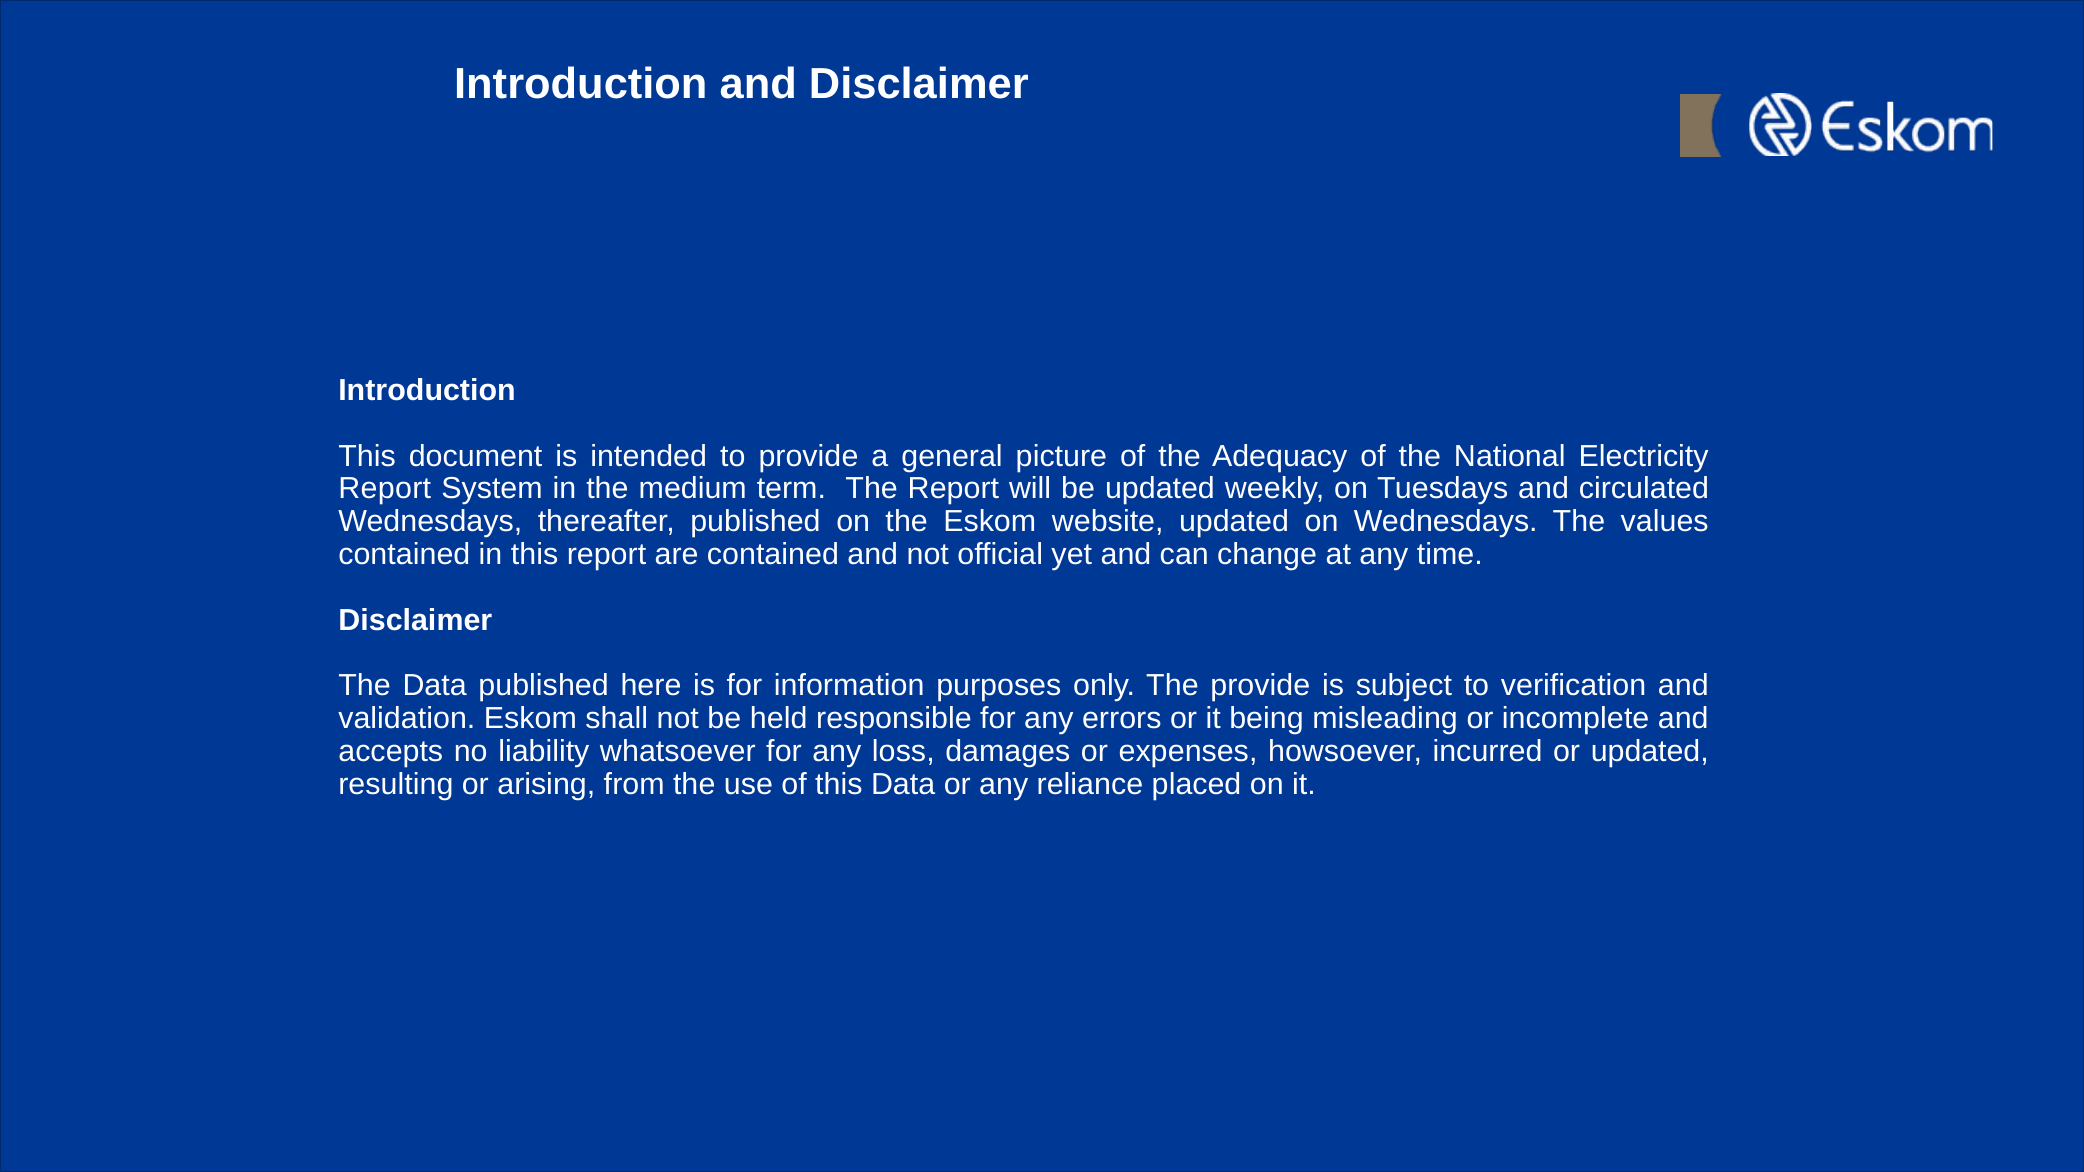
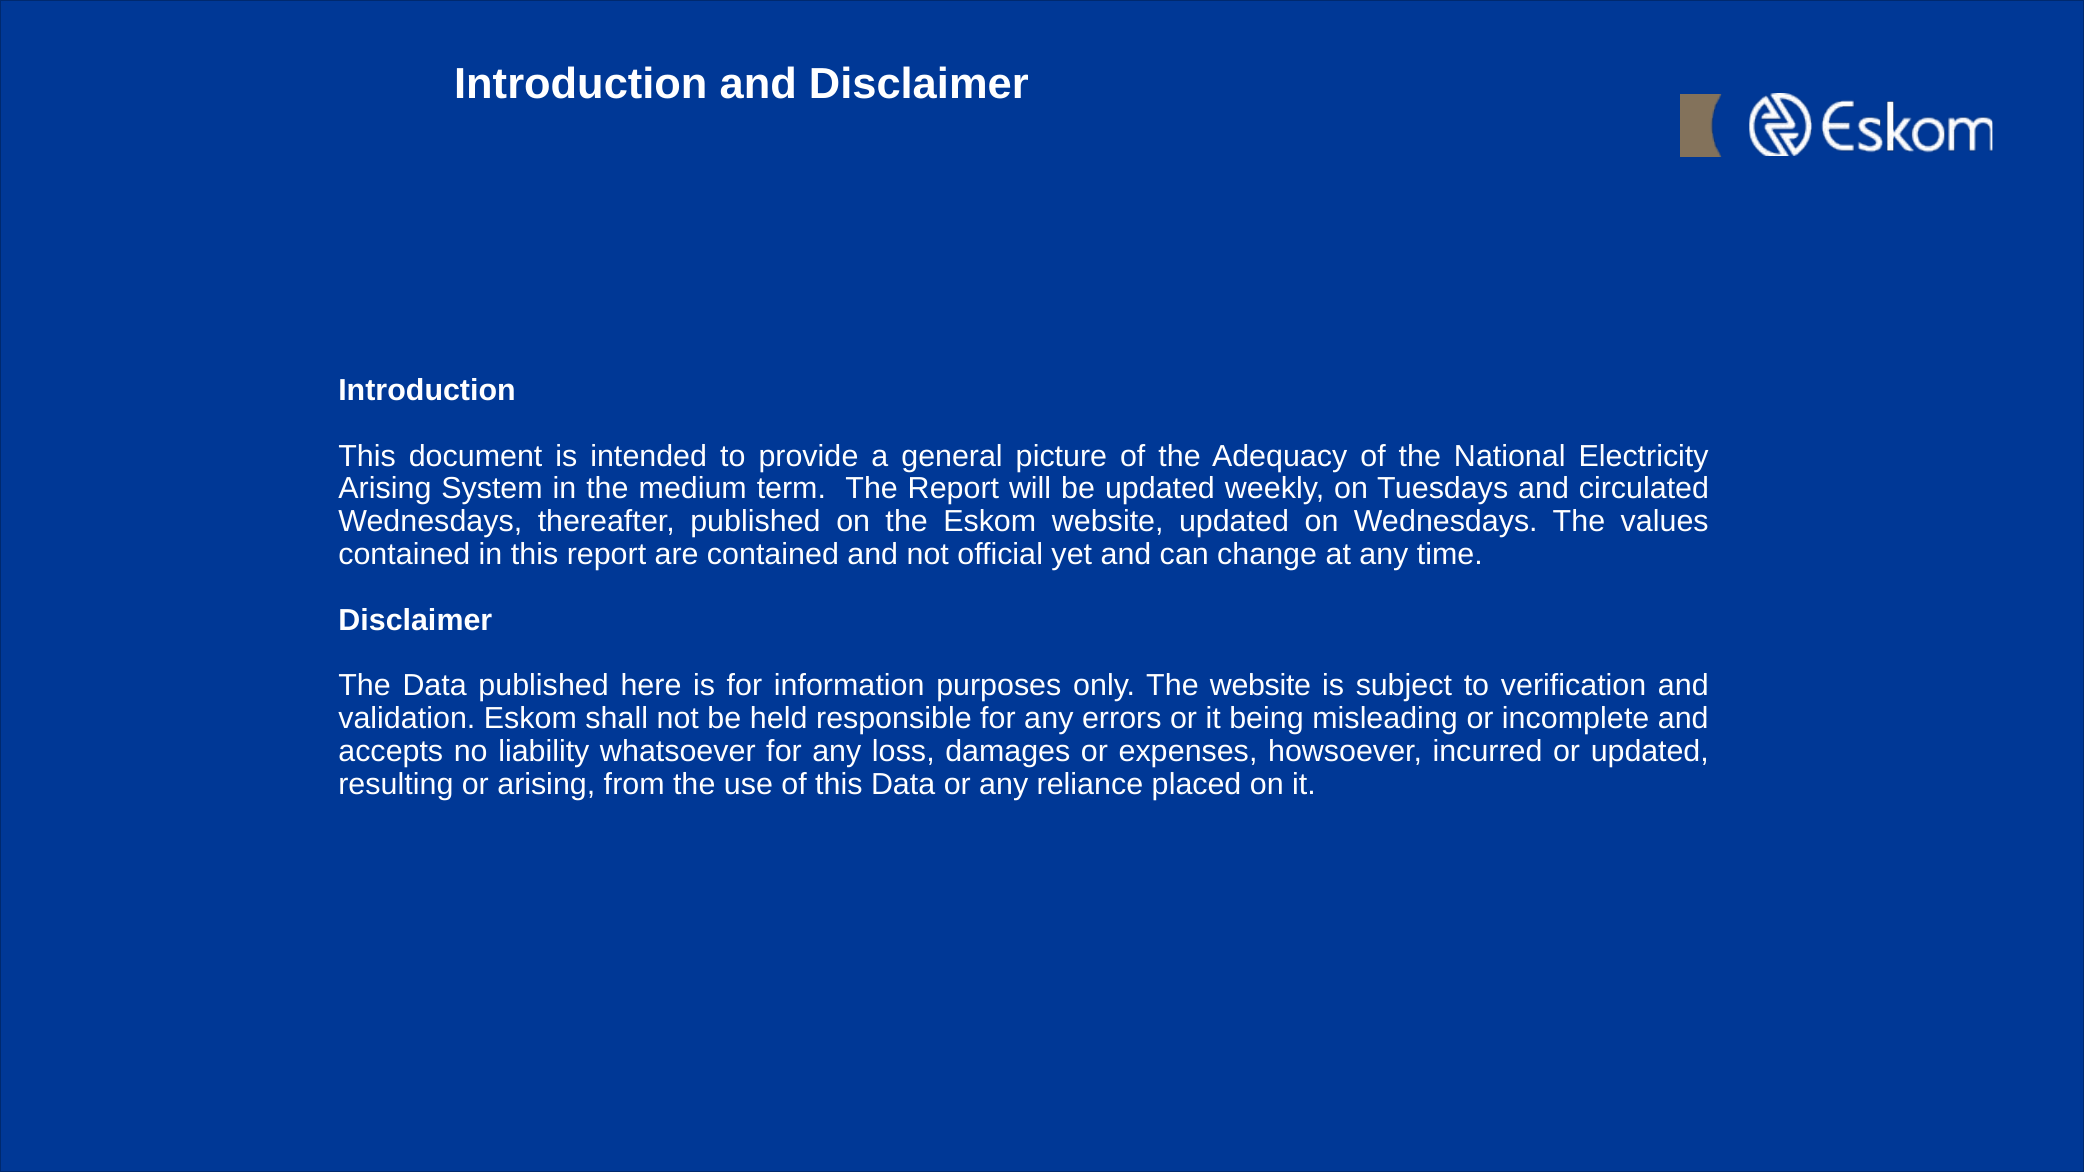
Report: Report -> Arising (385, 489)
The provide: provide -> website (1260, 686)
